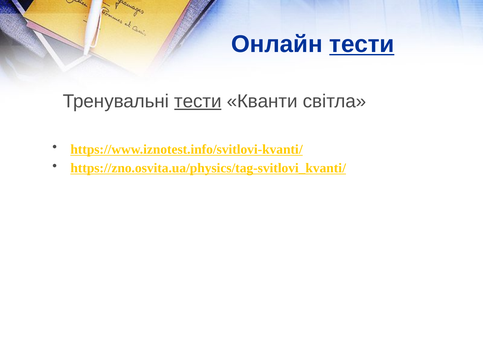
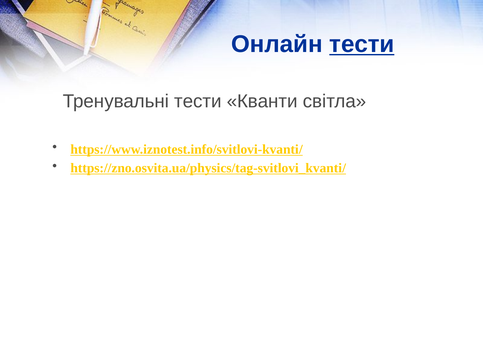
тести underline: present -> none (198, 101)
